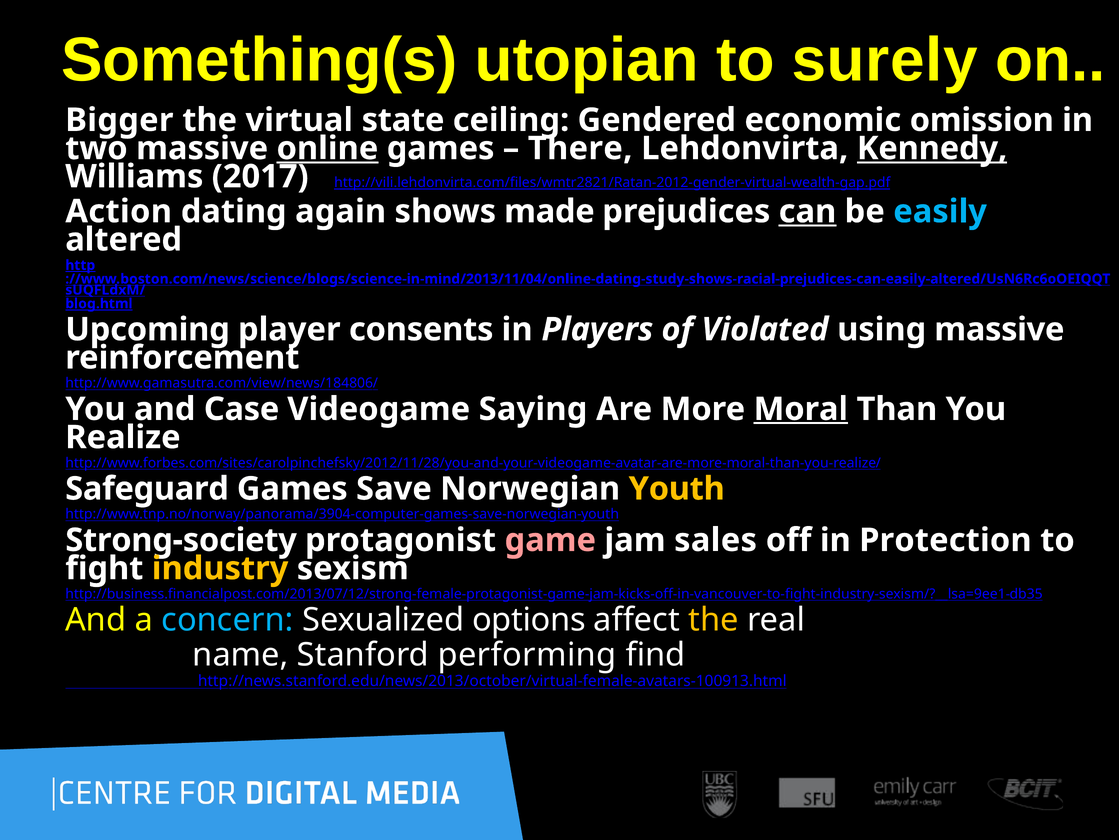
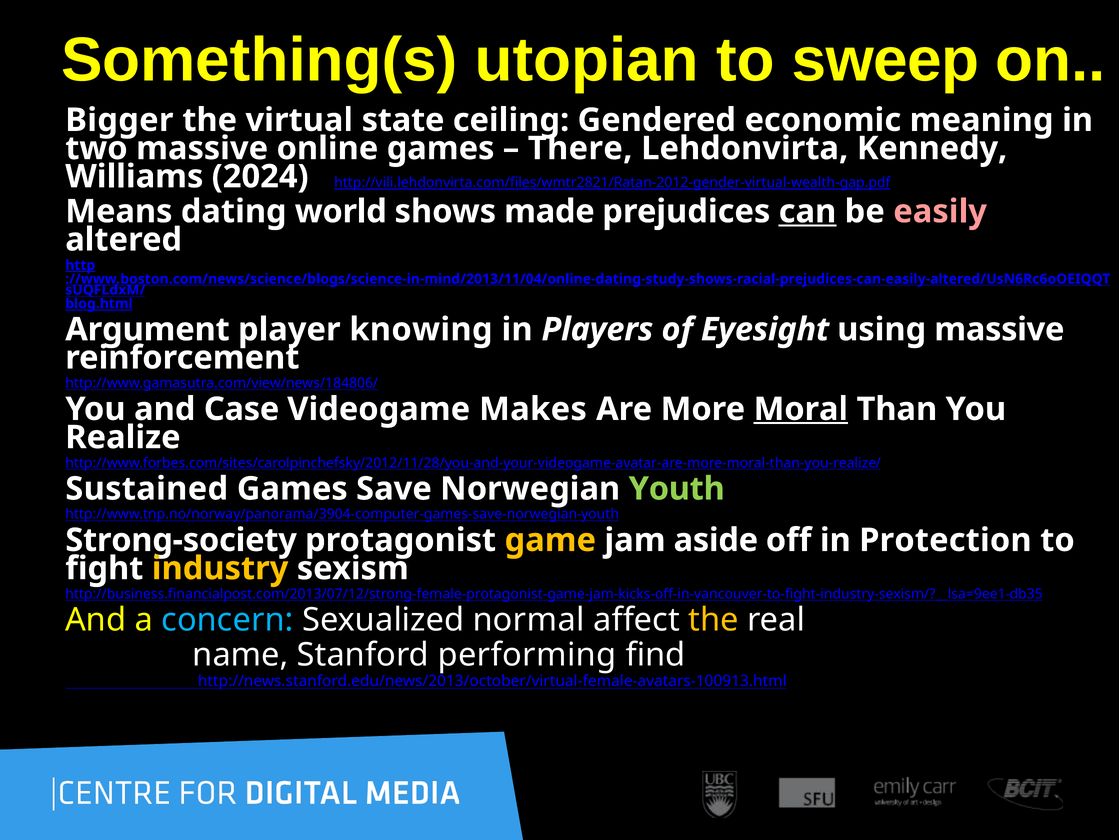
surely: surely -> sweep (885, 60)
omission: omission -> meaning (982, 120)
online underline: present -> none (327, 148)
Kennedy underline: present -> none (932, 148)
2017: 2017 -> 2024 (260, 176)
Action: Action -> Means (119, 211)
again: again -> world (341, 211)
easily colour: light blue -> pink (940, 211)
Upcoming: Upcoming -> Argument (148, 329)
consents: consents -> knowing (421, 329)
Violated: Violated -> Eyesight (765, 329)
Saying: Saying -> Makes (533, 409)
Safeguard: Safeguard -> Sustained (147, 488)
Youth colour: yellow -> light green (677, 488)
game colour: pink -> yellow (550, 540)
sales: sales -> aside (716, 540)
options: options -> normal (529, 619)
